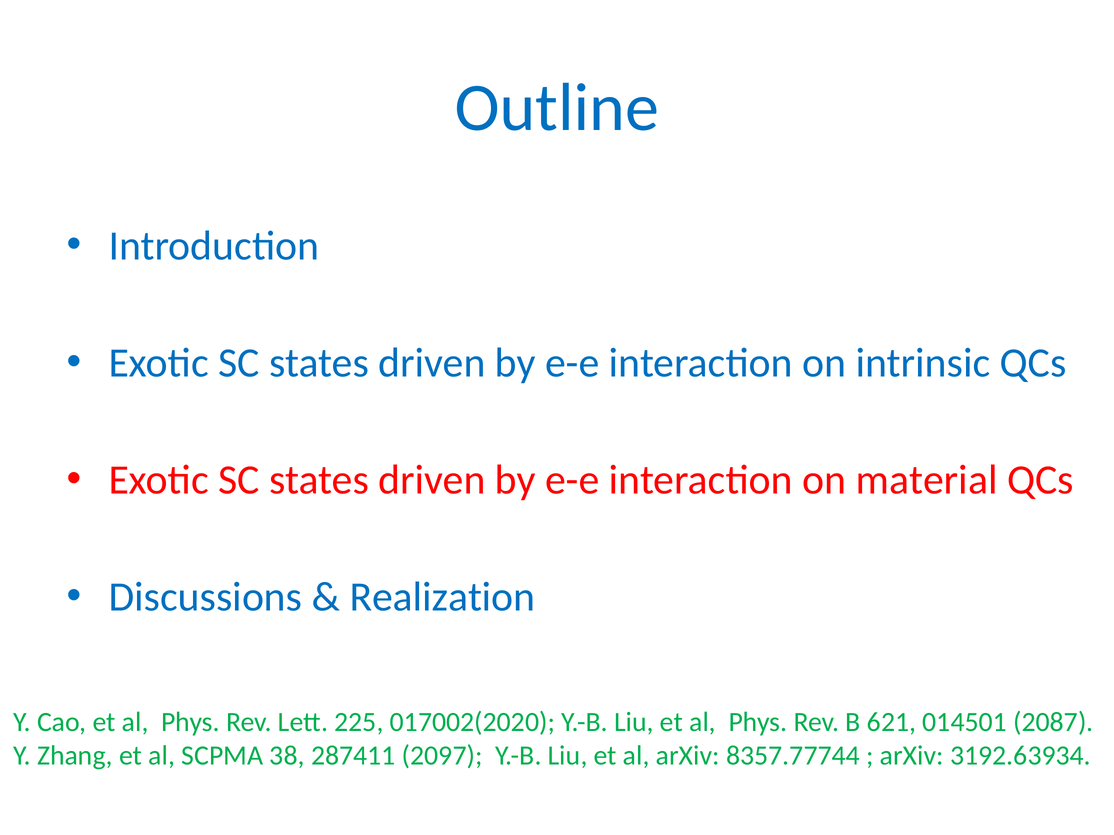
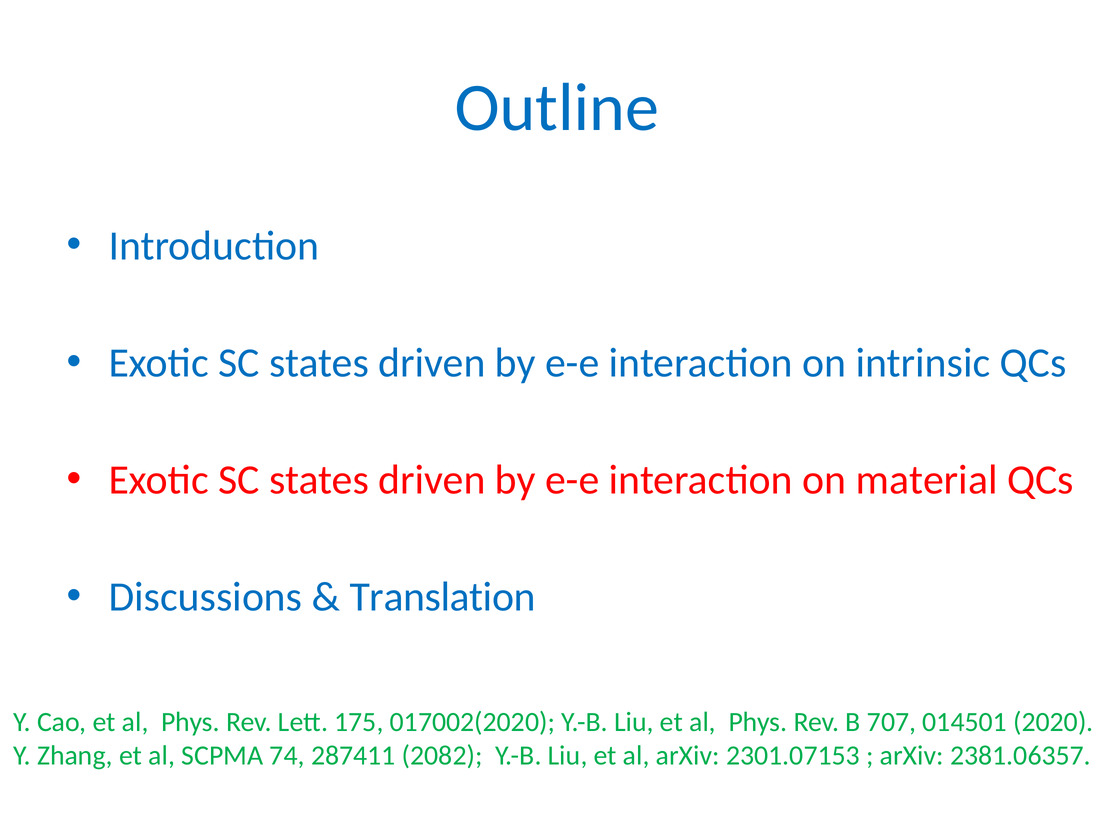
Realization: Realization -> Translation (443, 597)
225: 225 -> 175 (359, 722)
621: 621 -> 707 (892, 722)
2087: 2087 -> 2020 (1053, 722)
38: 38 -> 74 (287, 756)
2097: 2097 -> 2082 (442, 756)
8357.77744: 8357.77744 -> 2301.07153 (793, 756)
3192.63934: 3192.63934 -> 2381.06357 (1021, 756)
